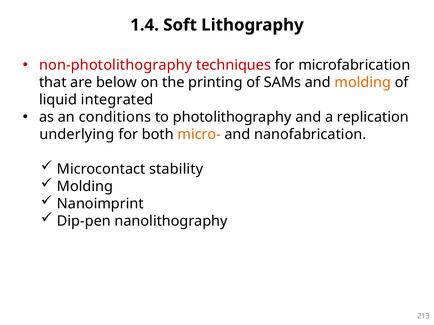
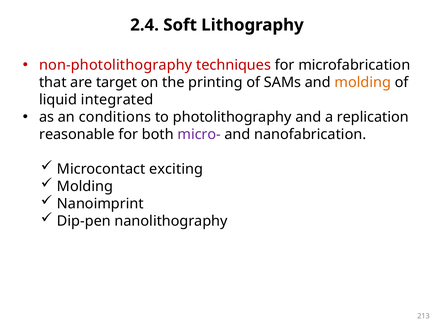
1.4: 1.4 -> 2.4 (145, 25)
below: below -> target (117, 83)
underlying: underlying -> reasonable (77, 135)
micro- colour: orange -> purple (199, 135)
stability: stability -> exciting (176, 169)
